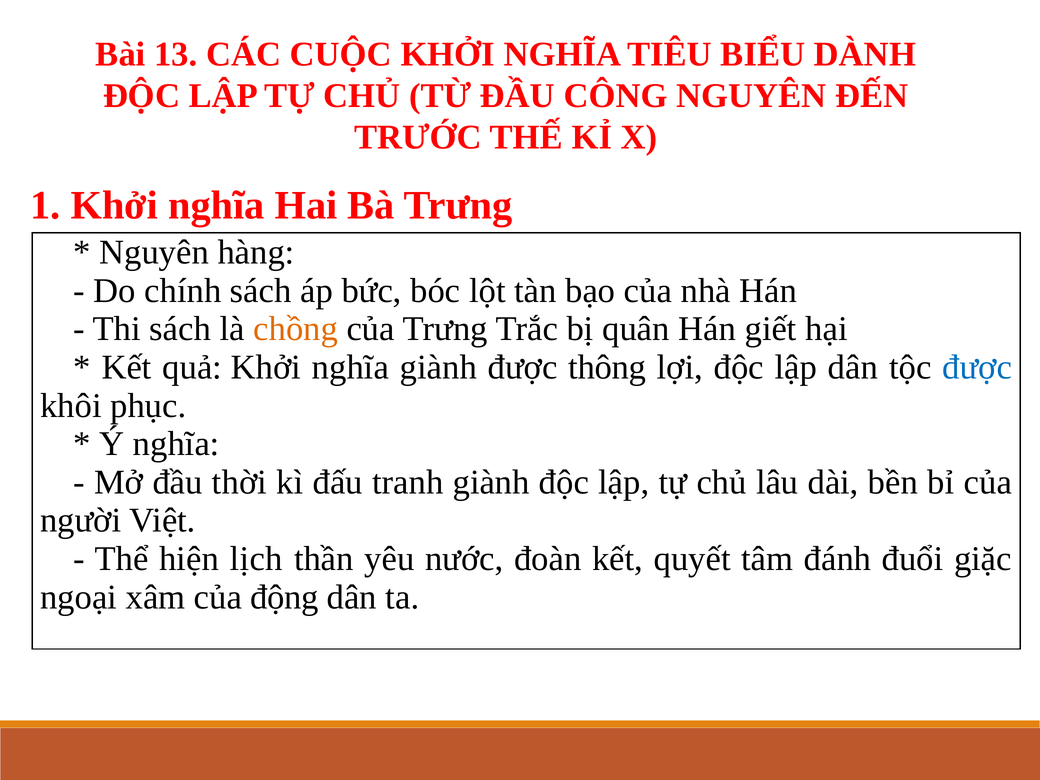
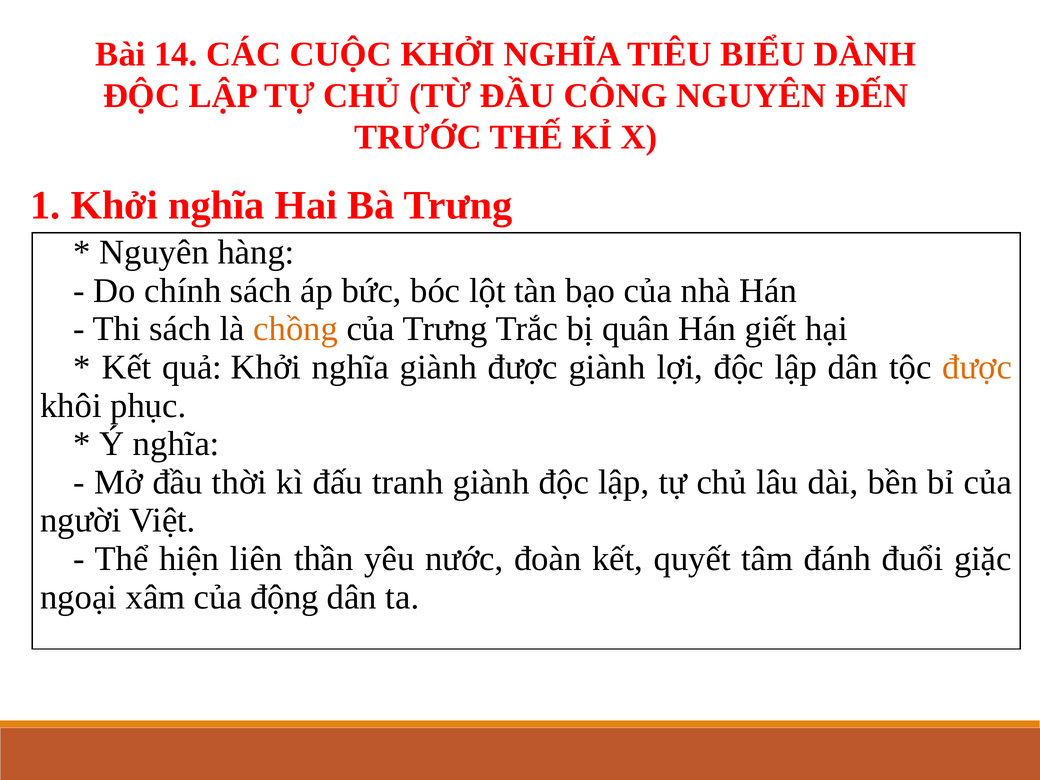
13: 13 -> 14 (176, 54)
được thông: thông -> giành (607, 367)
được colour: blue -> orange (977, 367)
lịch: lịch -> liên (256, 559)
